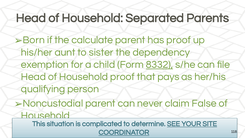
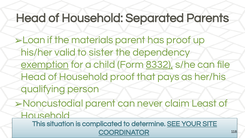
Born: Born -> Loan (34, 40)
calculate: calculate -> materials (92, 40)
aunt: aunt -> valid (65, 52)
exemption underline: none -> present (45, 64)
False: False -> Least (204, 103)
